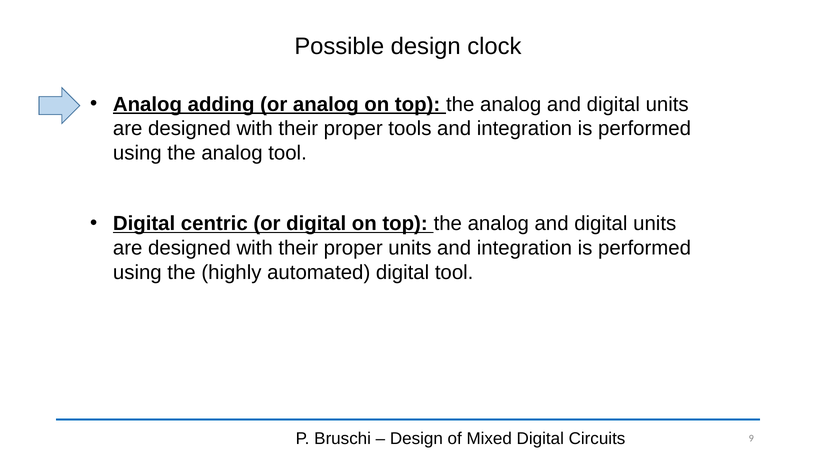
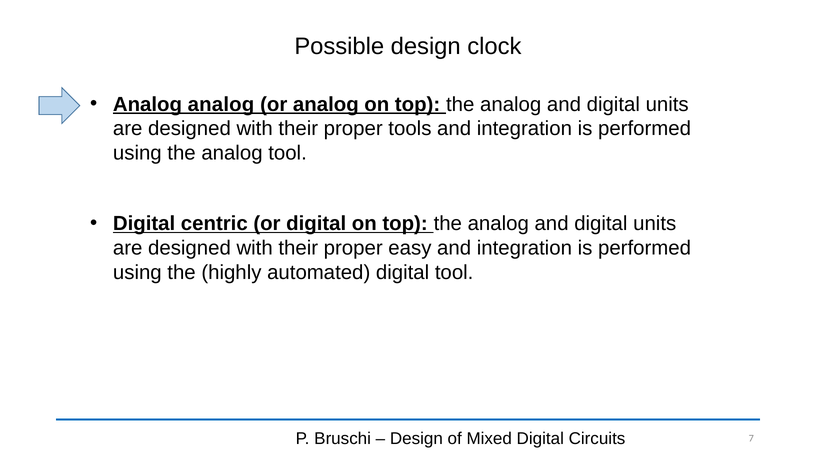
Analog adding: adding -> analog (221, 104)
proper units: units -> easy (410, 248)
9: 9 -> 7 (751, 438)
